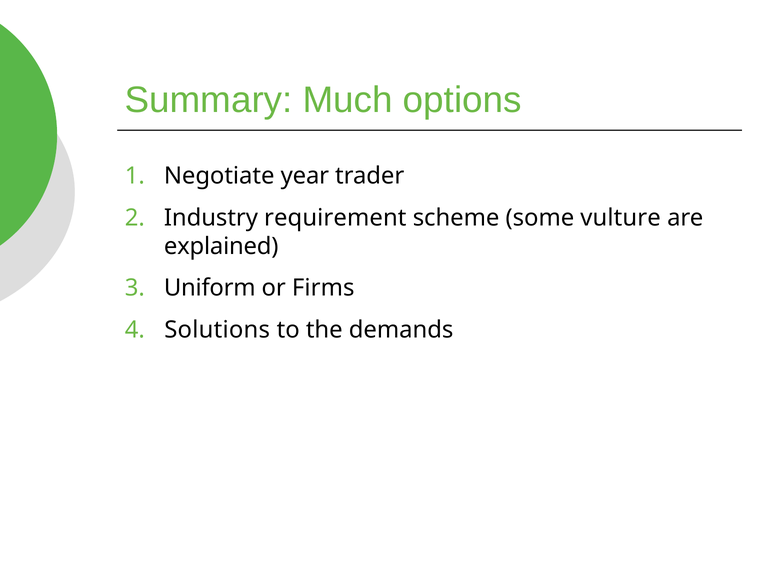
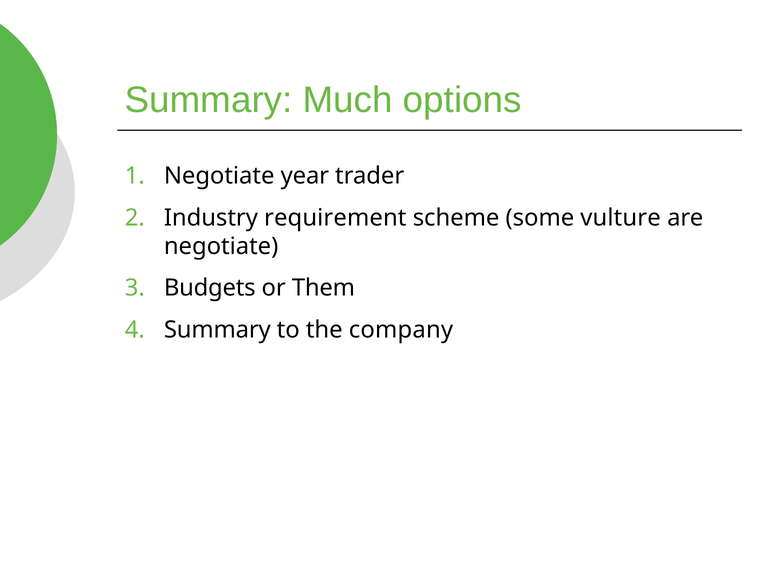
explained: explained -> negotiate (221, 246)
Uniform: Uniform -> Budgets (210, 288)
Firms: Firms -> Them (323, 288)
Solutions: Solutions -> Summary (217, 329)
demands: demands -> company (401, 329)
